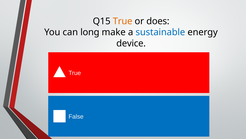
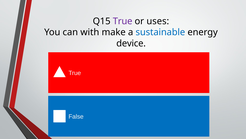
True colour: orange -> purple (123, 21)
does: does -> uses (158, 21)
long: long -> with (90, 32)
